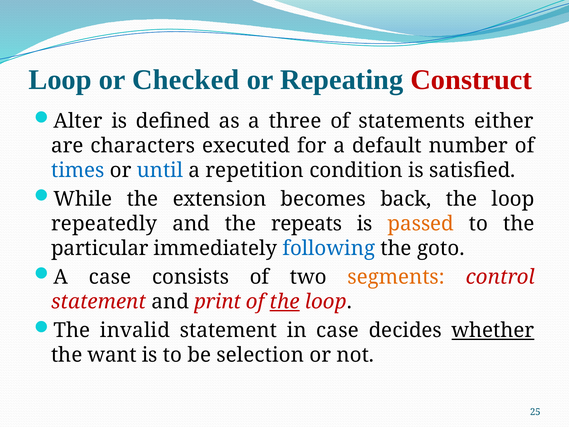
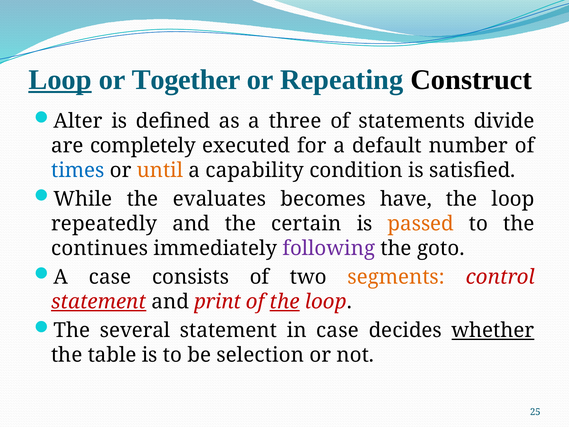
Loop underline: none -> present (60, 80)
Checked: Checked -> Together (186, 80)
Construct colour: red -> black (471, 80)
either: either -> divide (504, 121)
characters: characters -> completely (143, 146)
until colour: blue -> orange (160, 170)
repetition: repetition -> capability (255, 170)
extension: extension -> evaluates (219, 199)
back: back -> have (406, 199)
repeats: repeats -> certain (306, 224)
particular: particular -> continues (100, 248)
following colour: blue -> purple (329, 248)
statement underline: none -> present (99, 302)
invalid: invalid -> several (135, 330)
want: want -> table (112, 355)
